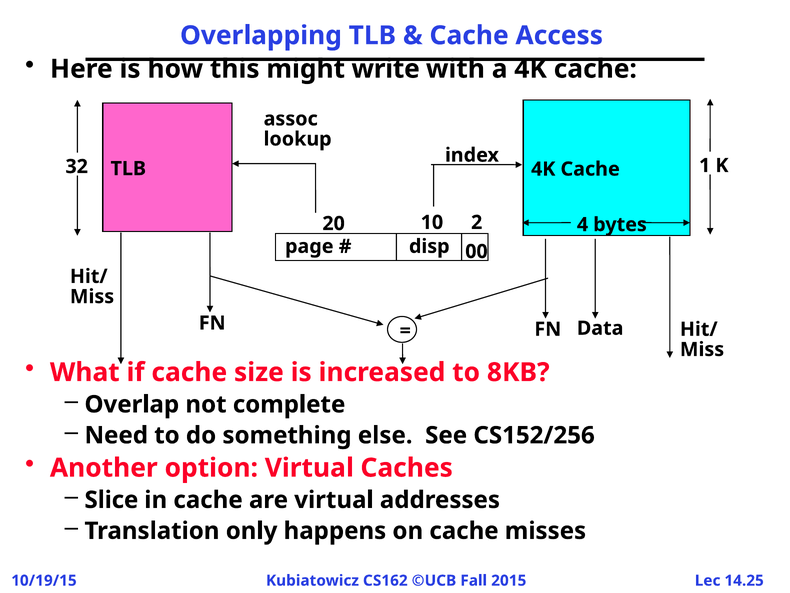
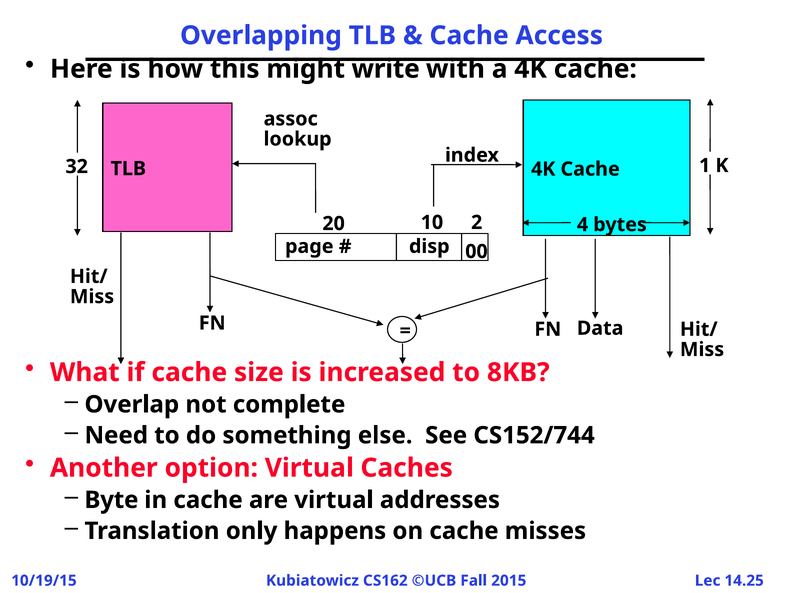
CS152/256: CS152/256 -> CS152/744 (534, 435)
Slice: Slice -> Byte (111, 500)
